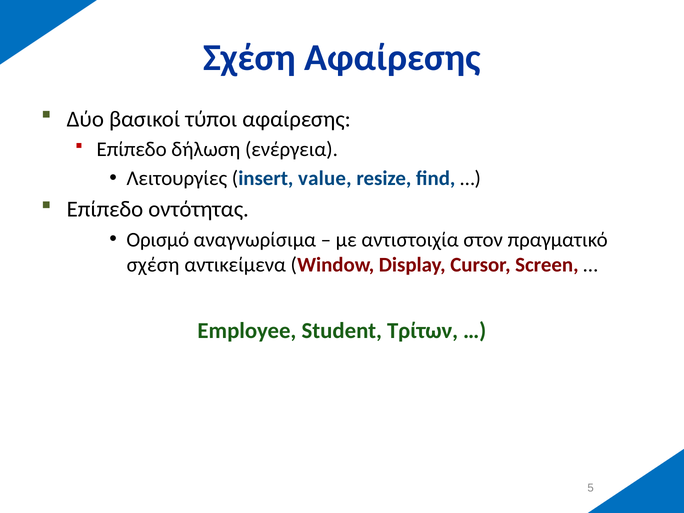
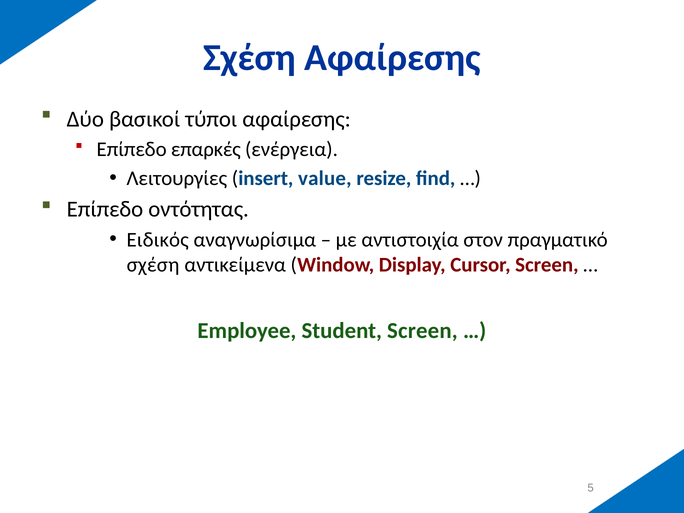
δήλωση: δήλωση -> επαρκές (206, 149)
Ορισμό: Ορισμό -> Ειδικός (158, 240)
Student Τρίτων: Τρίτων -> Screen (422, 331)
